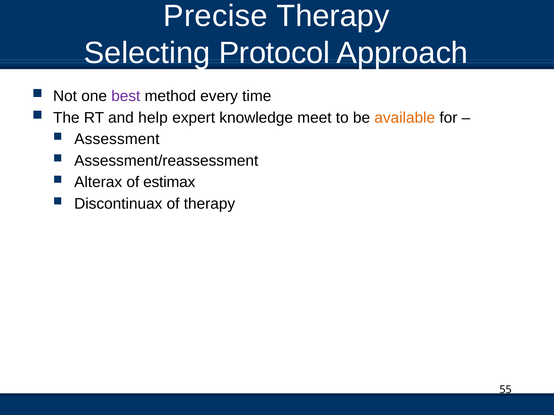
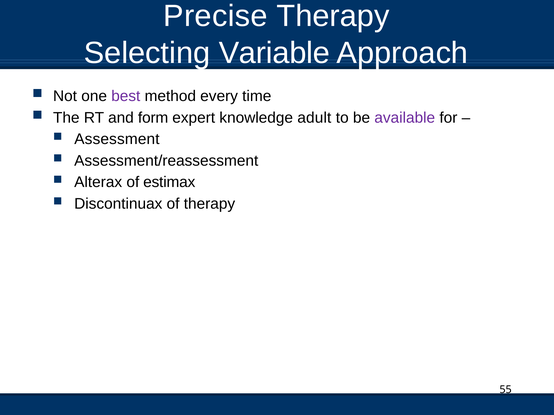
Protocol: Protocol -> Variable (274, 53)
help: help -> form (153, 118)
meet: meet -> adult (314, 118)
available colour: orange -> purple (405, 118)
